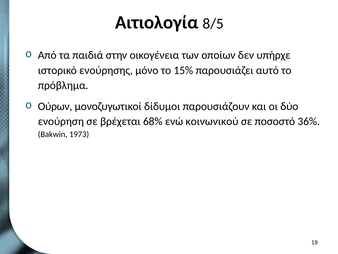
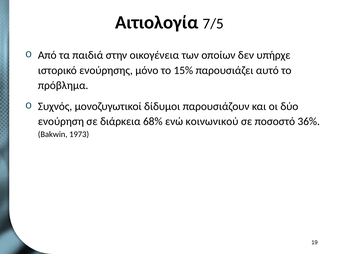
8/5: 8/5 -> 7/5 (213, 24)
Ούρων: Ούρων -> Συχνός (55, 106)
βρέχεται: βρέχεται -> διάρκεια (120, 121)
